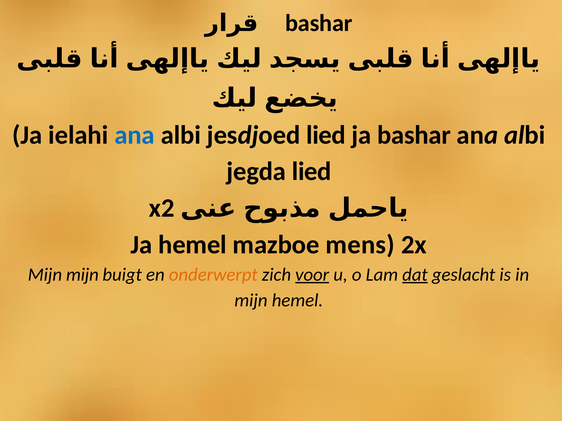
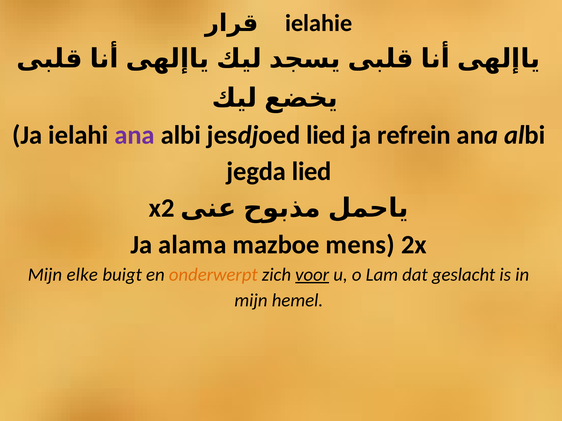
bashar: bashar -> ielahie (319, 23)
ana colour: blue -> purple (135, 135)
ja bashar: bashar -> refrein (414, 135)
Ja hemel: hemel -> alama (192, 245)
Mijn mijn: mijn -> elke (82, 275)
dat underline: present -> none (415, 275)
